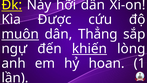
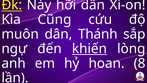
Được: Được -> Cũng (55, 19)
muôn underline: present -> none (20, 34)
Thẳng: Thẳng -> Thánh (98, 34)
1: 1 -> 8 (140, 63)
